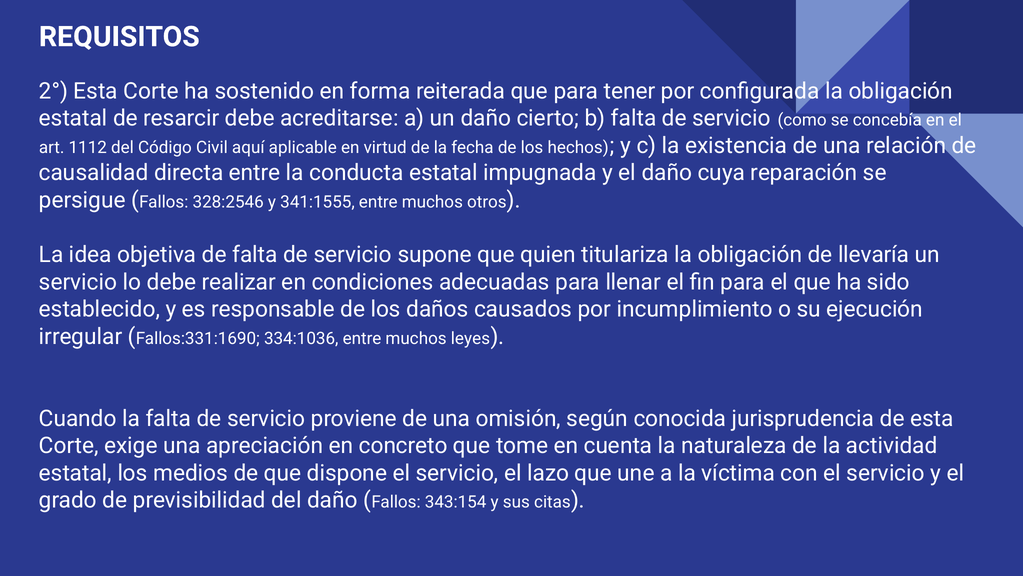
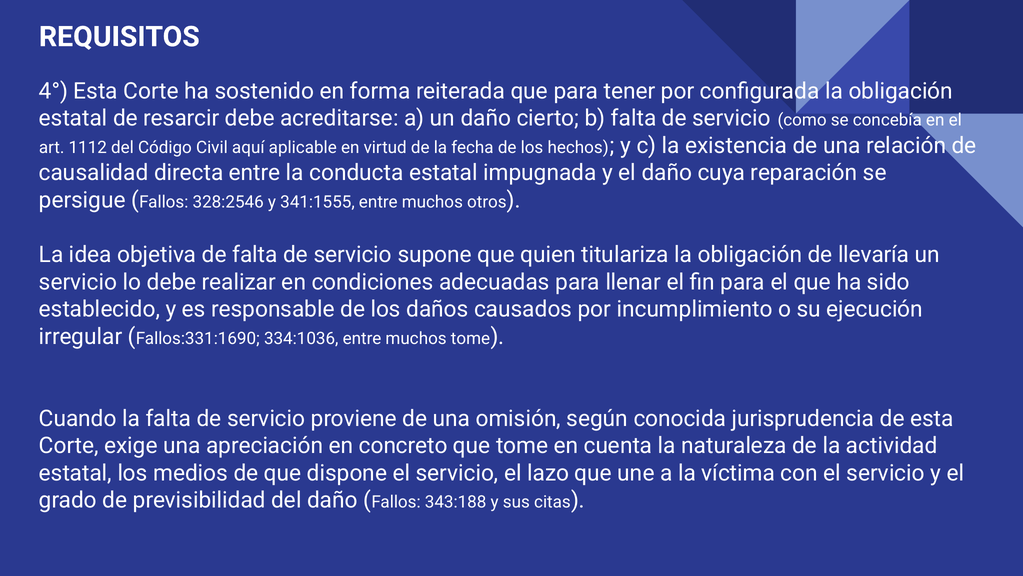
2°: 2° -> 4° (53, 91)
muchos leyes: leyes -> tome (470, 338)
343:154: 343:154 -> 343:188 (456, 502)
